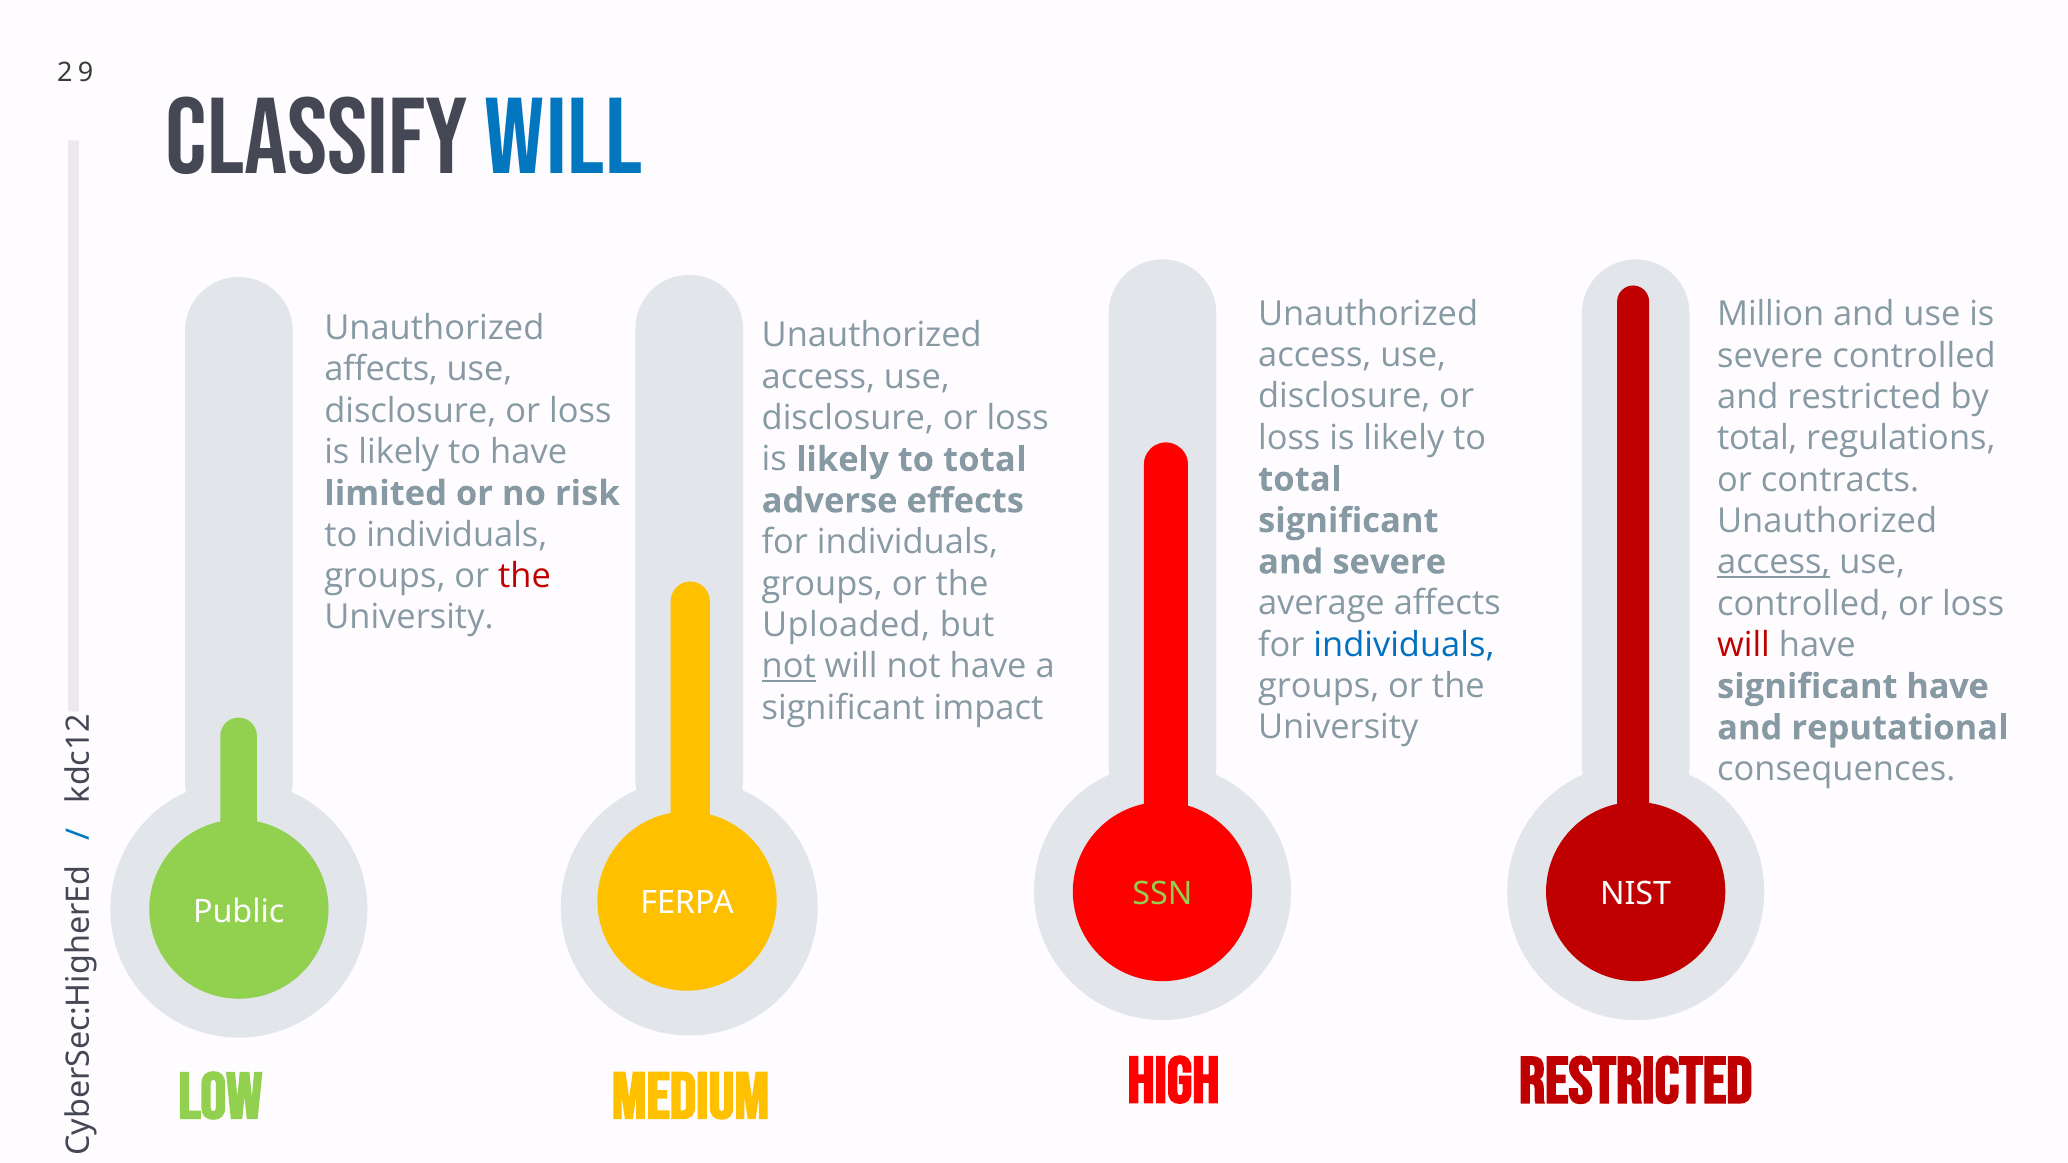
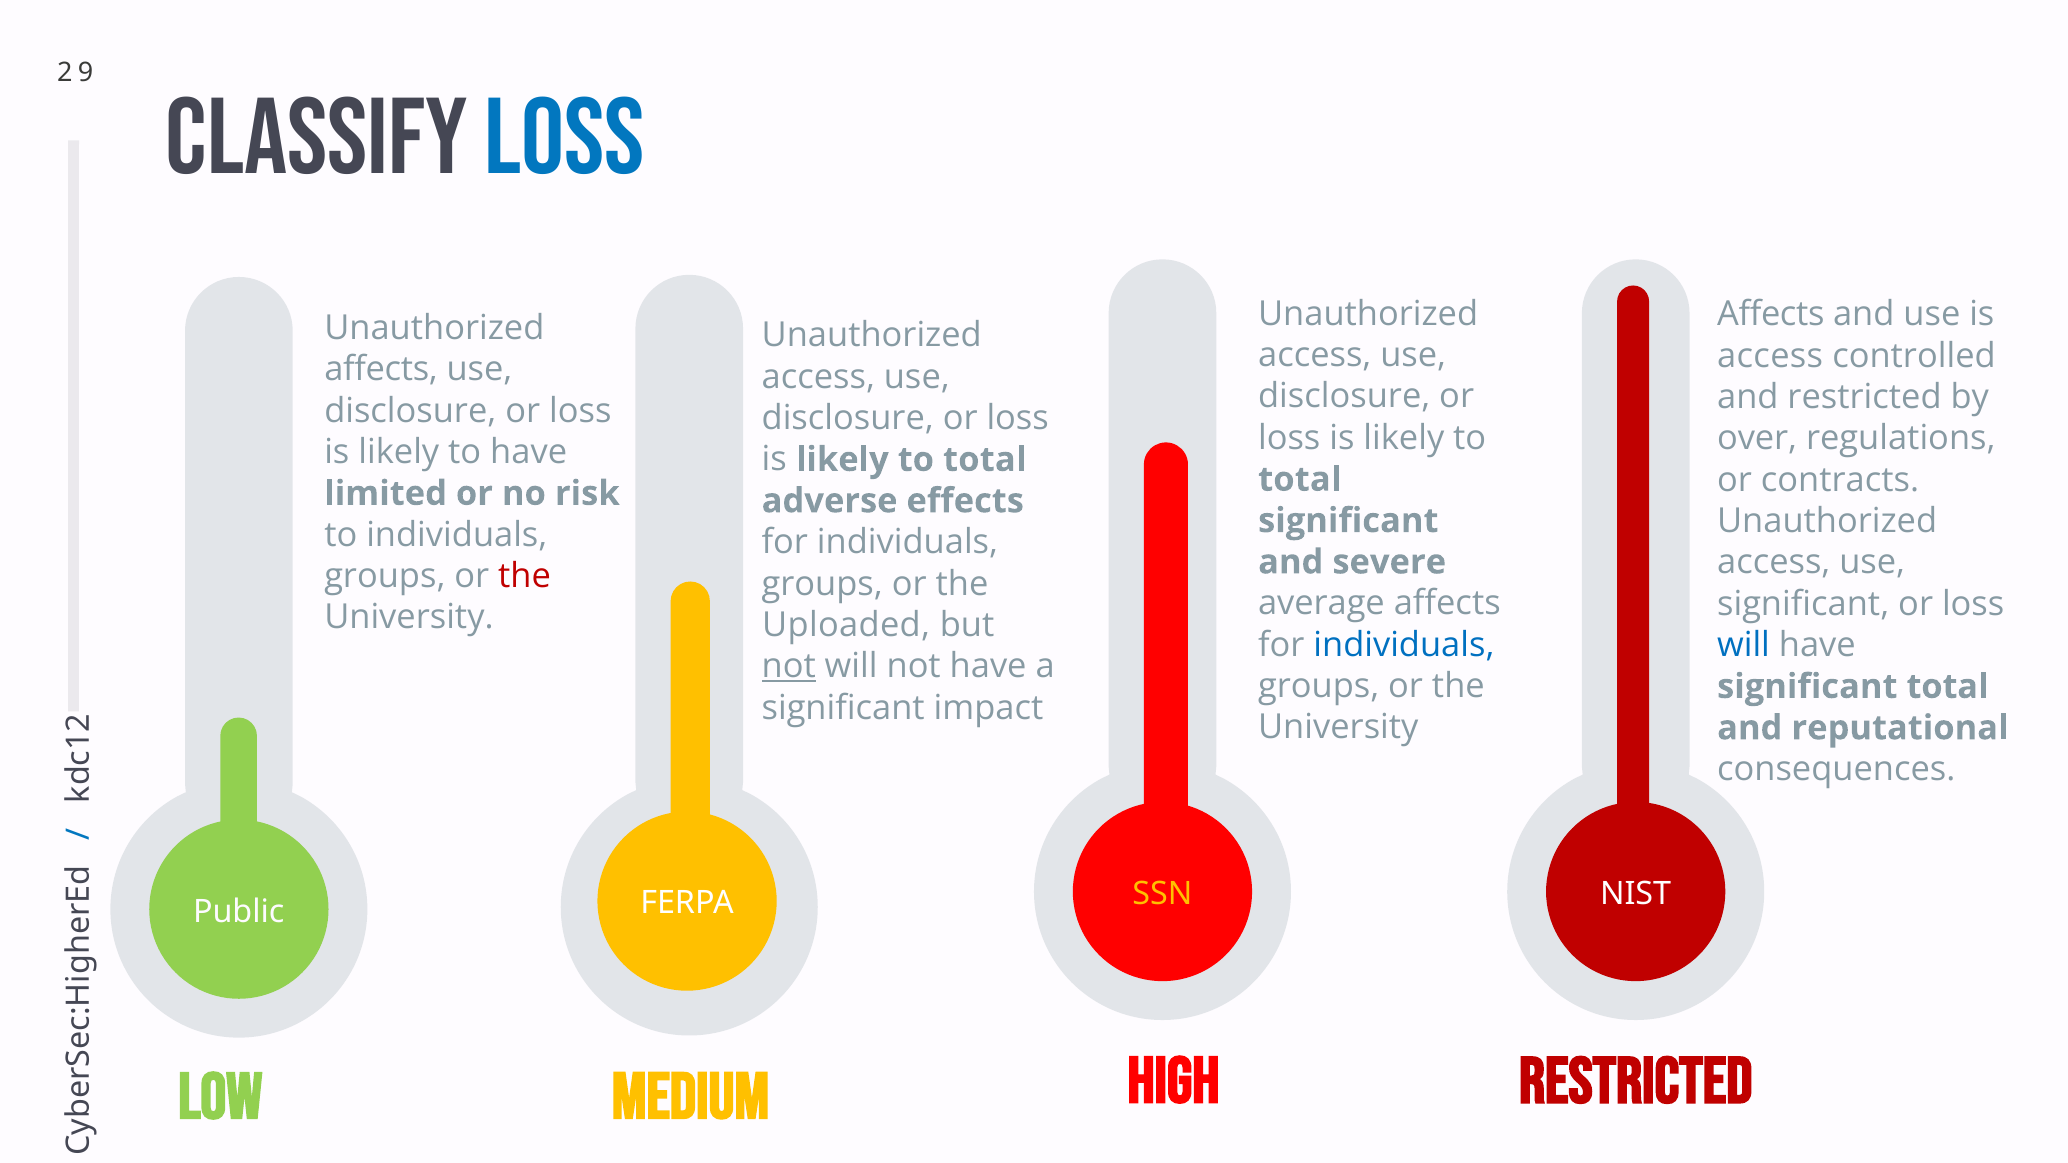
Classify Will: Will -> Loss (565, 138)
Million: Million -> Affects (1771, 314)
severe: severe -> access (1770, 356)
total: total -> over (1757, 439)
access underline: present -> none (1774, 563)
controlled: controlled -> significant (1803, 604)
will colour: red -> blue (1744, 645)
significant have: have -> total (1947, 687)
SSN colour: light green -> yellow (1162, 894)
